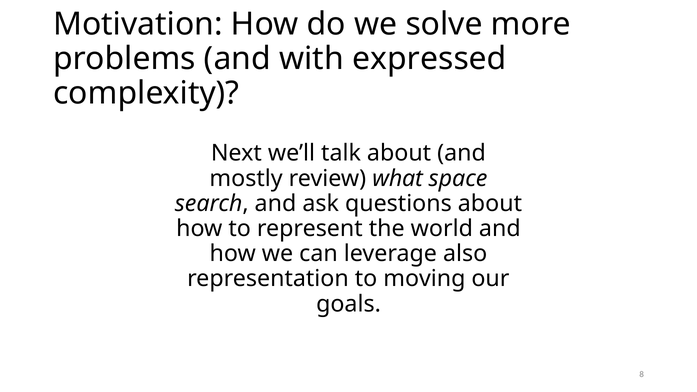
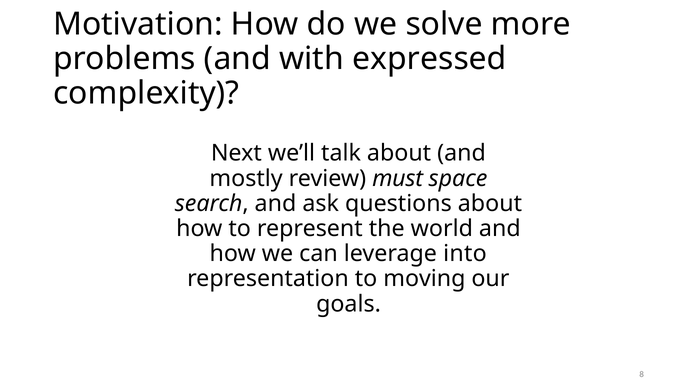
what: what -> must (398, 178)
also: also -> into (465, 254)
